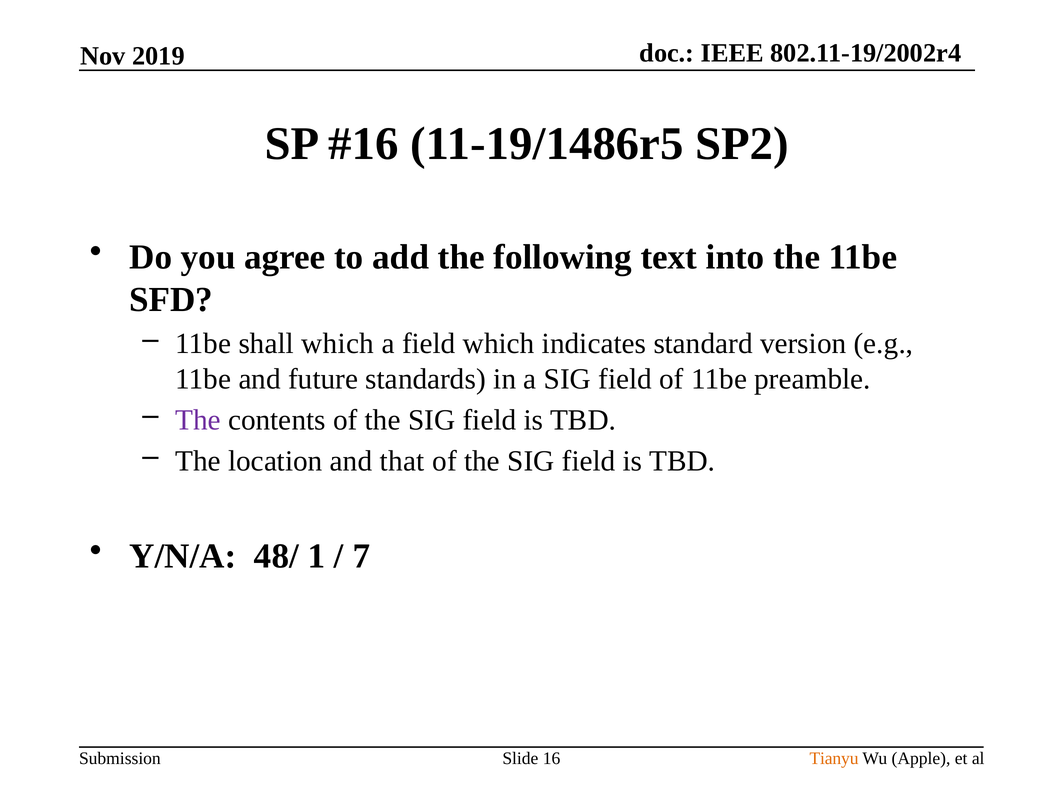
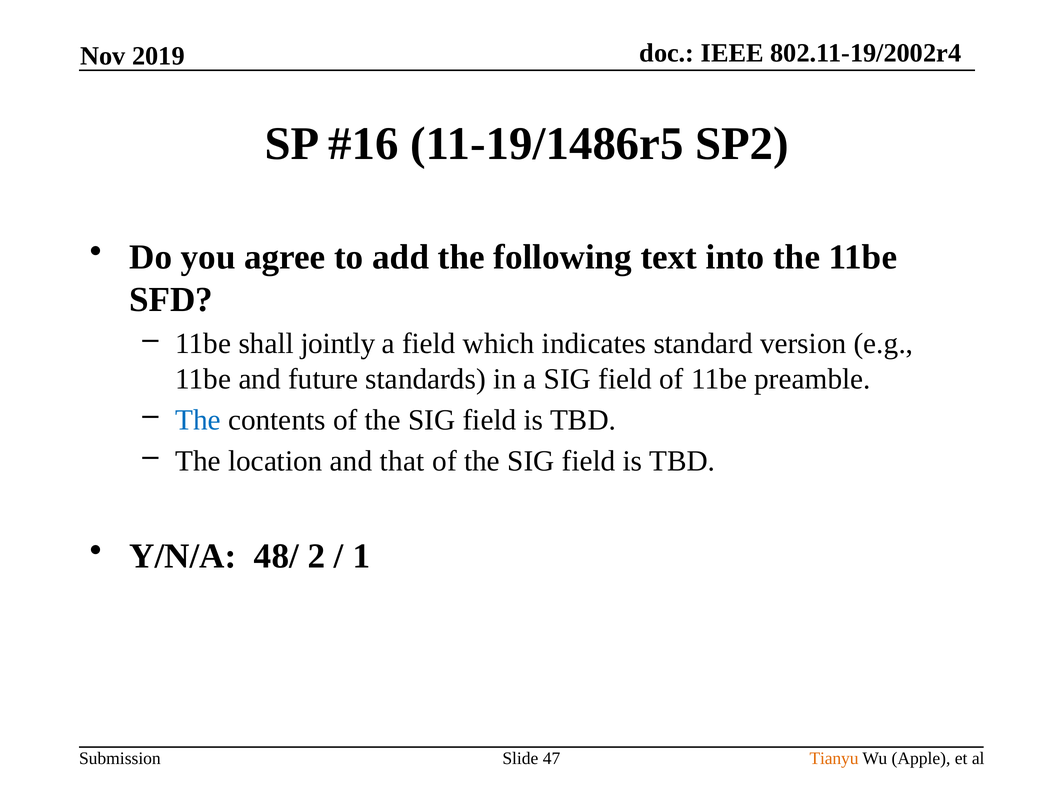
shall which: which -> jointly (338, 343)
The colour: purple -> blue (198, 420)
1: 1 -> 2 (316, 556)
7: 7 -> 1 (361, 556)
16: 16 -> 47 (552, 758)
